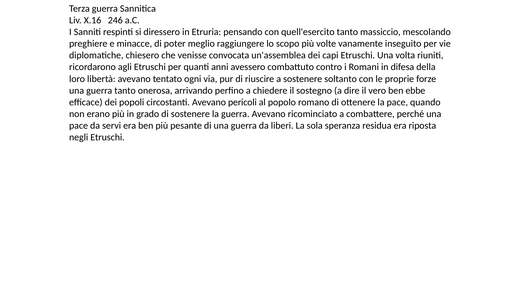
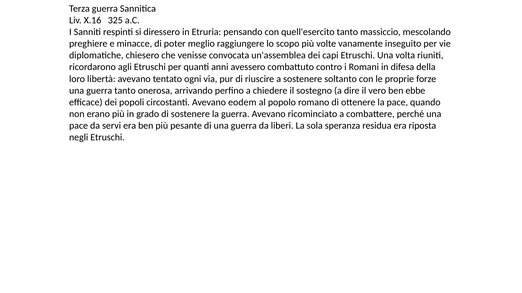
246: 246 -> 325 (115, 20)
pericoli: pericoli -> eodem (242, 102)
